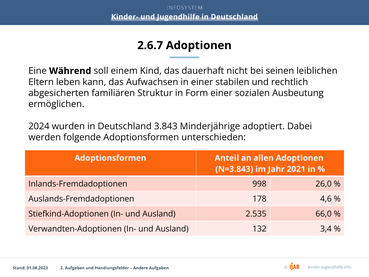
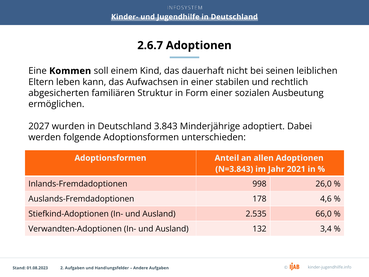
Während: Während -> Kommen (70, 71)
2024: 2024 -> 2027 (39, 126)
